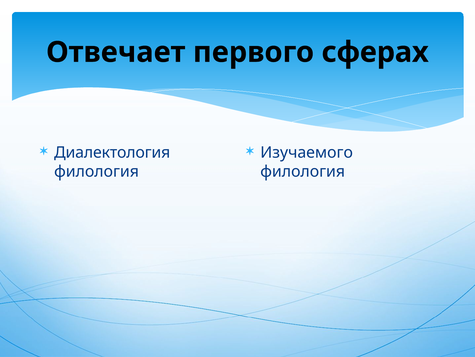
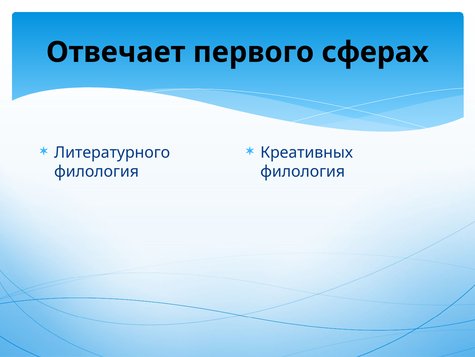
Диалектология: Диалектология -> Литературного (112, 152)
Изучаемого: Изучаемого -> Креативных (307, 152)
